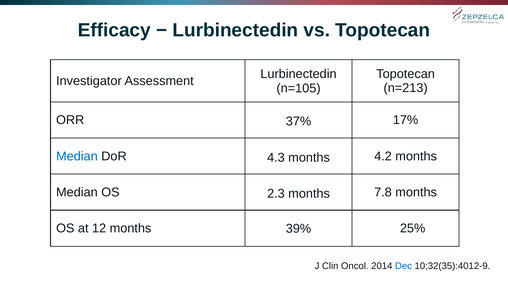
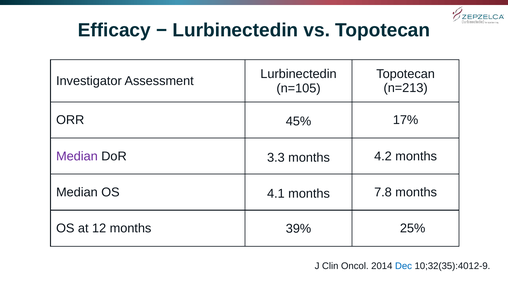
37%: 37% -> 45% (299, 121)
Median colour: blue -> purple (77, 156)
4.3: 4.3 -> 3.3 (276, 157)
2.3: 2.3 -> 4.1 (276, 193)
